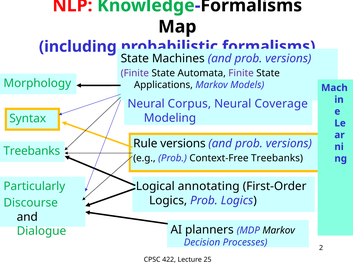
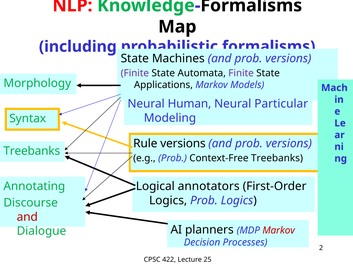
Corpus: Corpus -> Human (189, 104)
Coverage: Coverage -> Particular (281, 104)
Particularly: Particularly -> Annotating (34, 186)
annotating: annotating -> annotators (209, 186)
and colour: black -> red (27, 217)
Markov colour: black -> red (279, 230)
